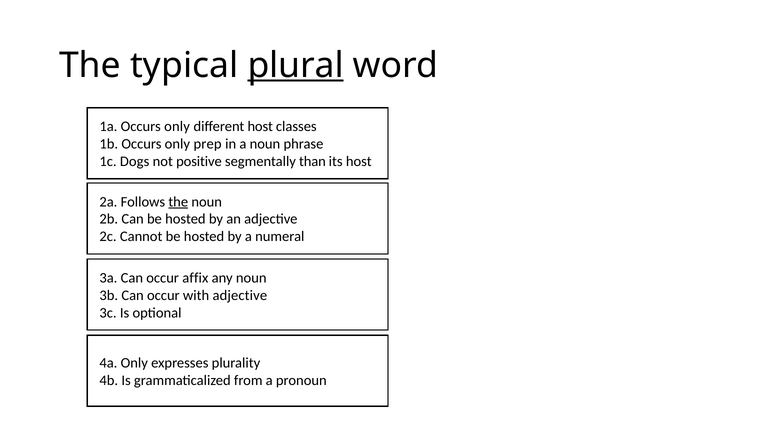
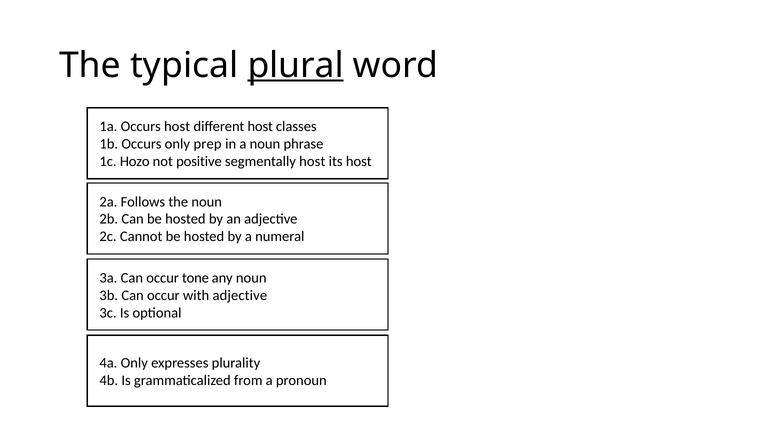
1a Occurs only: only -> host (177, 126)
Dogs: Dogs -> Hozo (135, 161)
segmentally than: than -> host (312, 161)
the underline: present -> none (178, 201)
affix: affix -> tone (195, 278)
